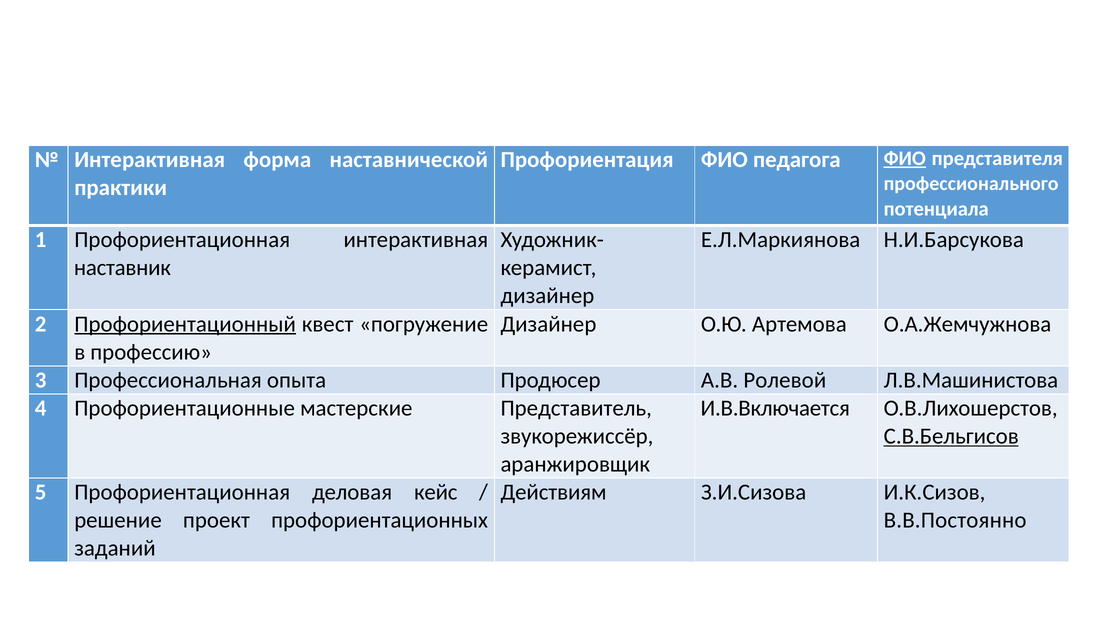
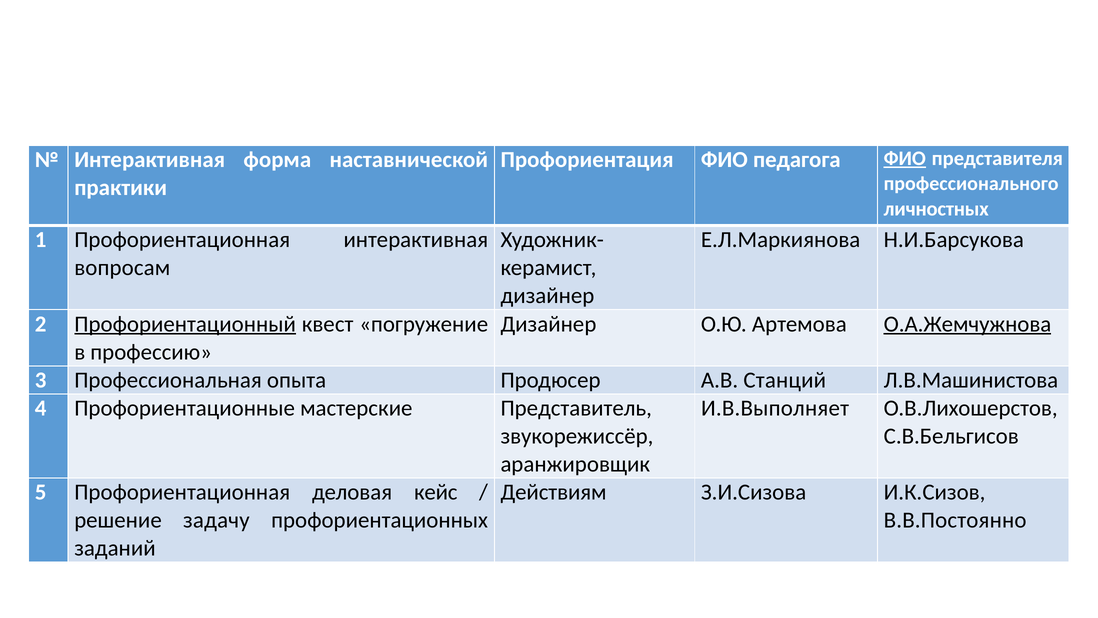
потенциала: потенциала -> личностных (936, 209)
наставник: наставник -> вопросам (122, 268)
О.А.Жемчужнова underline: none -> present (967, 324)
Ролевой: Ролевой -> Станций (785, 380)
И.В.Включается: И.В.Включается -> И.В.Выполняет (775, 408)
С.В.Бельгисов underline: present -> none (951, 436)
проект: проект -> задачу (216, 520)
